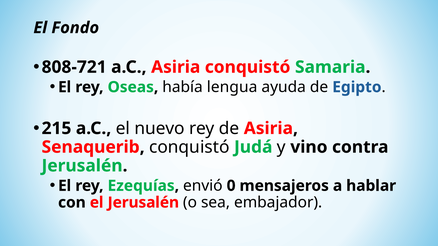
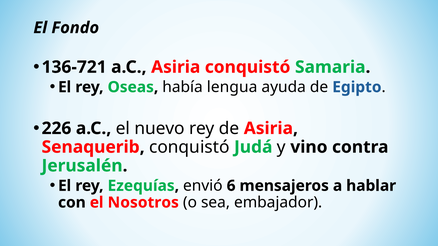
808-721: 808-721 -> 136-721 (74, 67)
215: 215 -> 226 (56, 129)
0: 0 -> 6 (231, 186)
el Jerusalén: Jerusalén -> Nosotros (143, 203)
